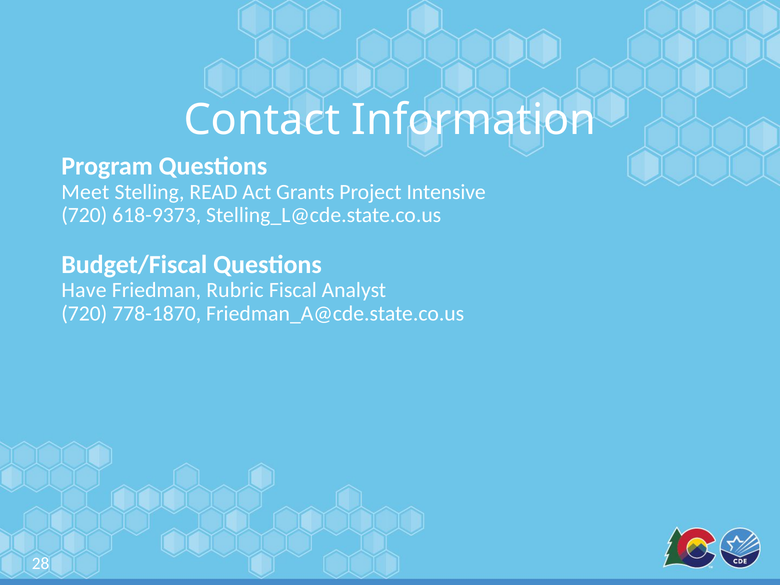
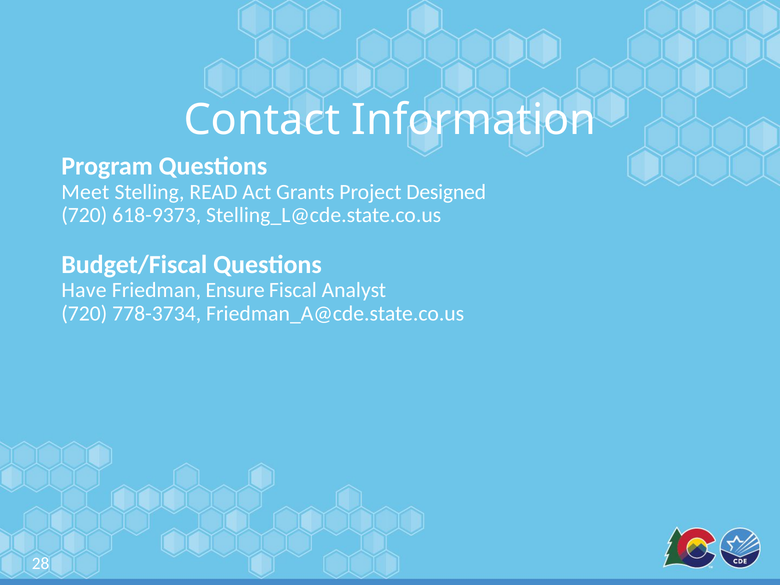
Intensive: Intensive -> Designed (446, 192)
Rubric: Rubric -> Ensure (235, 290)
778-1870: 778-1870 -> 778-3734 (157, 314)
